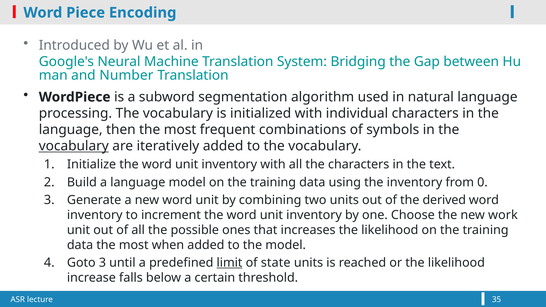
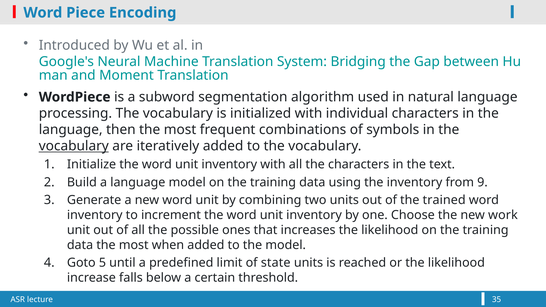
Number: Number -> Moment (126, 75)
0: 0 -> 9 (482, 182)
derived: derived -> trained (444, 200)
Goto 3: 3 -> 5 (102, 263)
limit underline: present -> none (229, 263)
